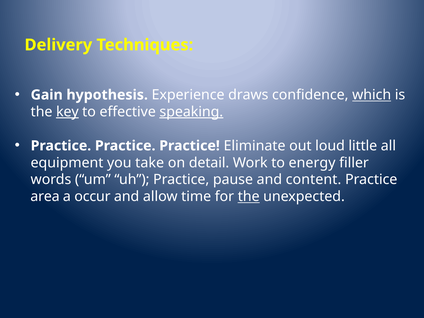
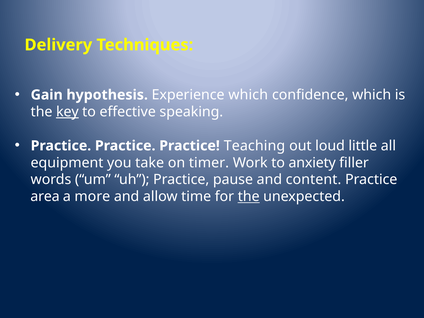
Experience draws: draws -> which (248, 95)
which underline: present -> none (372, 95)
speaking underline: present -> none (191, 112)
Eliminate: Eliminate -> Teaching (254, 146)
detail: detail -> timer (209, 163)
energy: energy -> anxiety (312, 163)
occur: occur -> more (92, 197)
